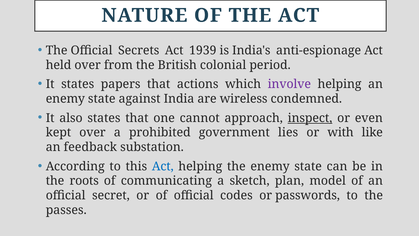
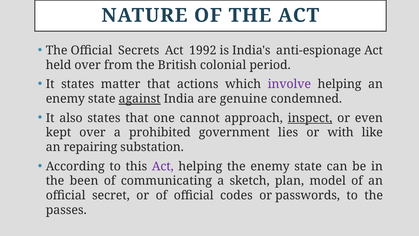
1939: 1939 -> 1992 (203, 51)
papers: papers -> matter (121, 84)
against underline: none -> present (140, 99)
wireless: wireless -> genuine (244, 99)
feedback: feedback -> repairing (90, 147)
Act colour: blue -> purple (163, 166)
roots: roots -> been (84, 181)
